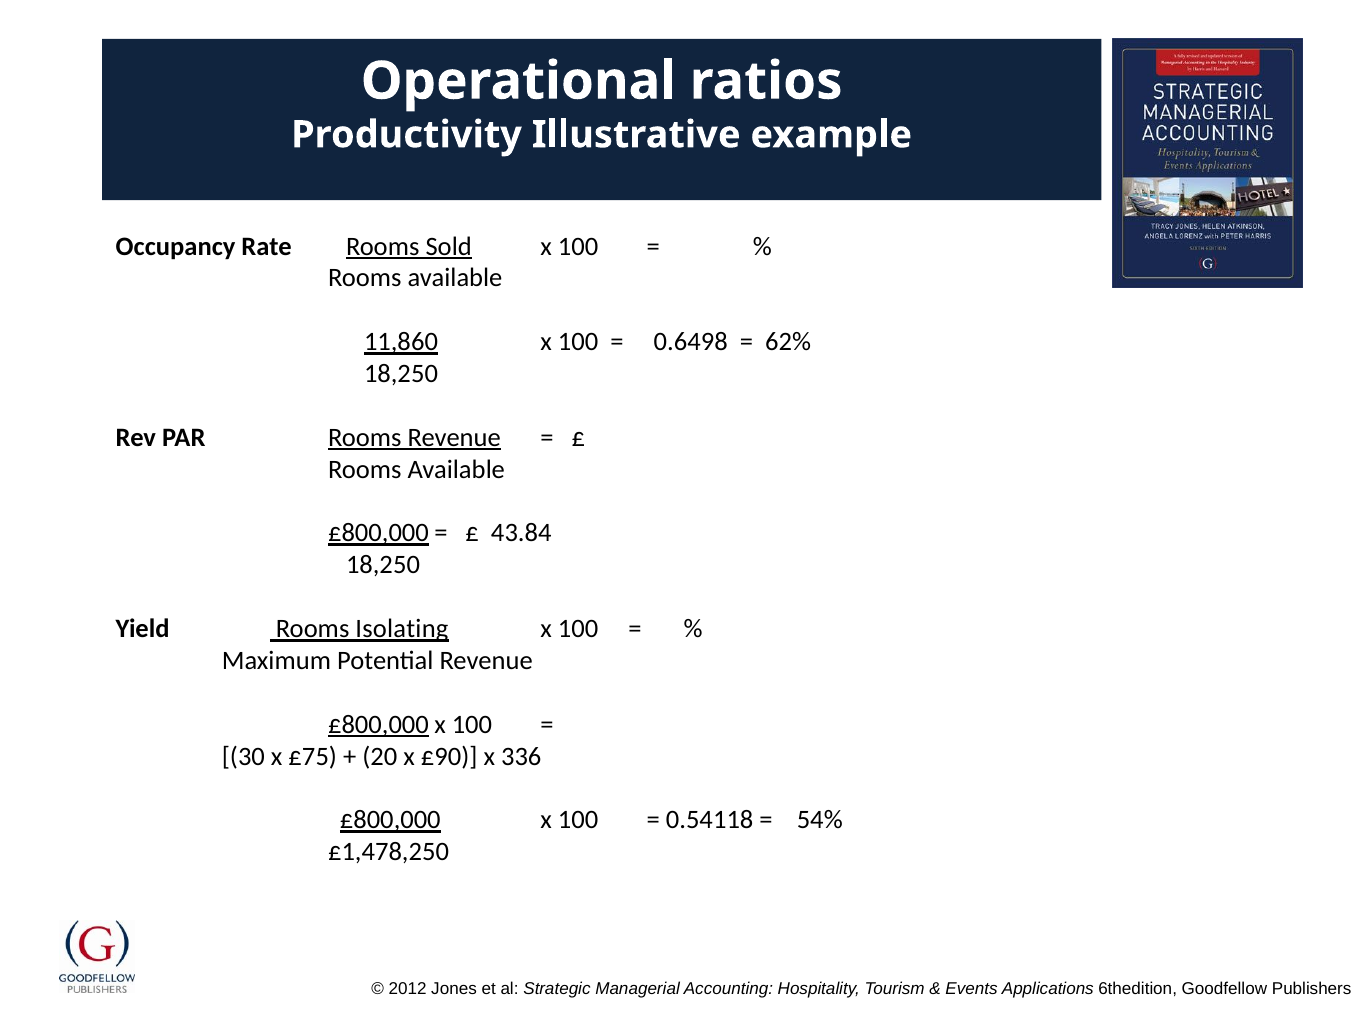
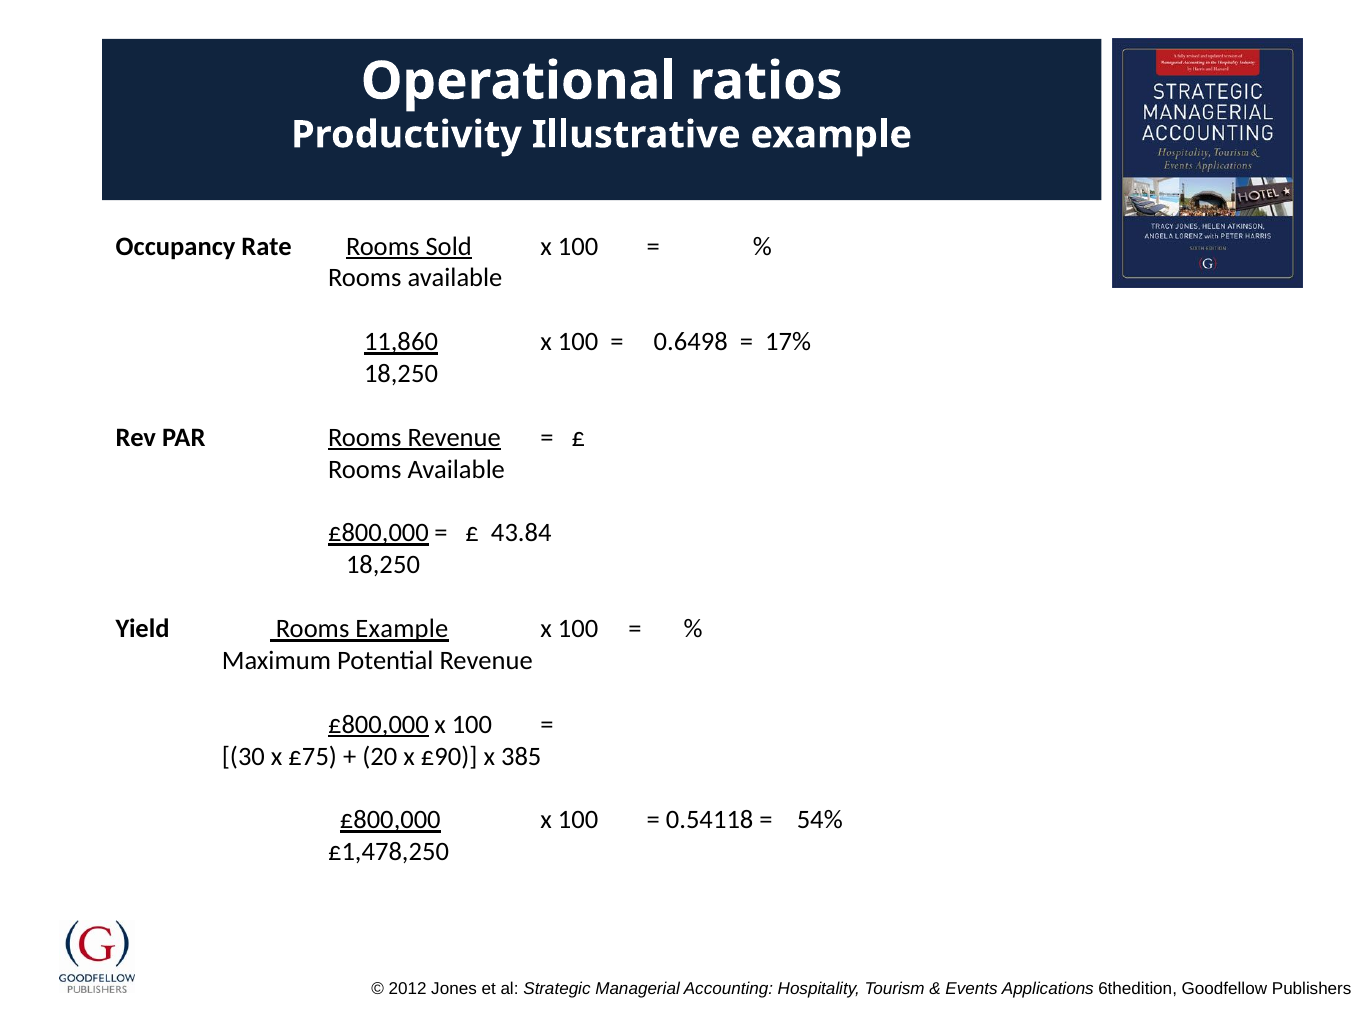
62%: 62% -> 17% (788, 342)
Rooms Isolating: Isolating -> Example (402, 629)
336: 336 -> 385 (521, 756)
